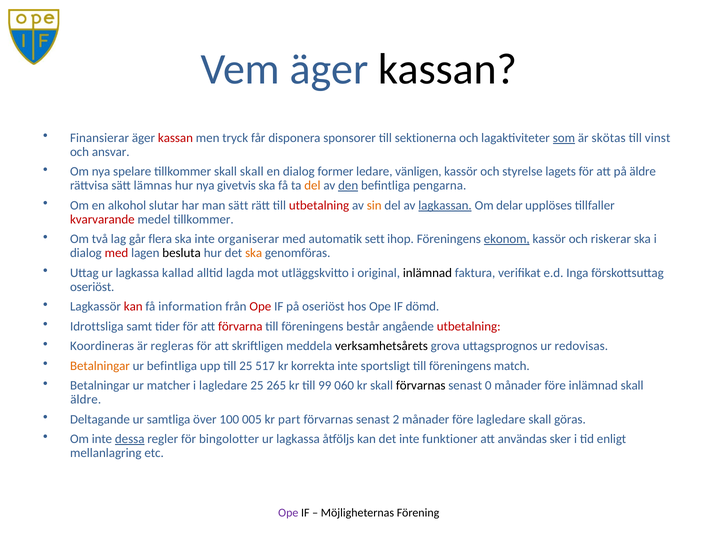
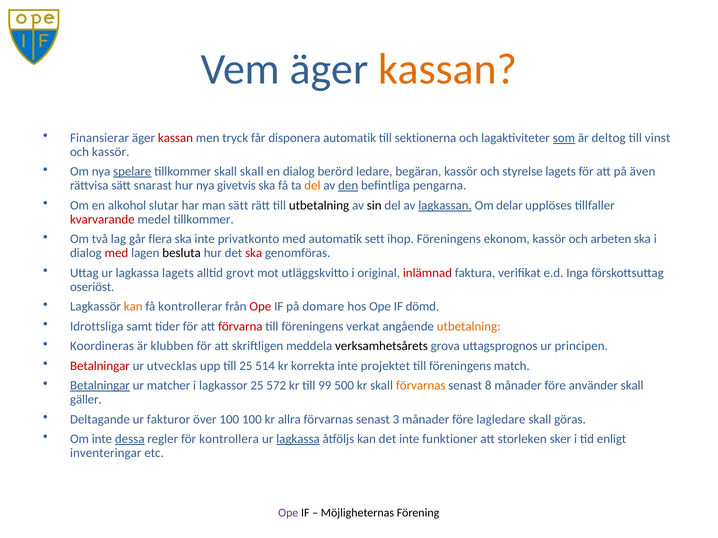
kassan colour: black -> orange (448, 70)
disponera sponsorer: sponsorer -> automatik (350, 138)
skötas: skötas -> deltog (609, 138)
och ansvar: ansvar -> kassör (111, 152)
spelare underline: none -> present (132, 172)
former: former -> berörd (335, 172)
vänligen: vänligen -> begäran (418, 172)
på äldre: äldre -> även (643, 172)
lämnas: lämnas -> snarast (153, 186)
utbetalning colour: red -> black (319, 205)
sin colour: orange -> black (374, 205)
organiserar: organiserar -> privatkonto (249, 239)
ekonom underline: present -> none (507, 239)
riskerar: riskerar -> arbeten (611, 239)
ska colour: orange -> red (254, 253)
lagkassa kallad: kallad -> lagets (178, 273)
lagda: lagda -> grovt (240, 273)
inlämnad colour: black -> red (427, 273)
kan colour: red -> orange (133, 307)
information: information -> kontrollerar (190, 307)
på oseriöst: oseriöst -> domare (323, 307)
består: består -> verkat (363, 327)
utbetalning colour: red -> orange (469, 327)
regleras: regleras -> klubben (172, 346)
redovisas: redovisas -> principen (581, 346)
Betalningar colour: orange -> red (100, 366)
ur befintliga: befintliga -> utvecklas (172, 366)
517: 517 -> 514 (265, 366)
sportsligt: sportsligt -> projektet (385, 366)
Betalningar underline: none -> present (100, 386)
i lagledare: lagledare -> lagkassor (223, 386)
265: 265 -> 572 (276, 386)
060: 060 -> 500 (344, 386)
förvarnas colour: black -> orange (421, 386)
0: 0 -> 8 (488, 386)
före inlämnad: inlämnad -> använder (593, 386)
äldre: äldre -> gäller (86, 400)
samtliga: samtliga -> fakturor (169, 420)
100 005: 005 -> 100 (252, 420)
part: part -> allra (289, 420)
2: 2 -> 3 (396, 420)
bingolotter: bingolotter -> kontrollera (229, 439)
lagkassa underline: none -> present (298, 439)
användas: användas -> storleken (522, 439)
mellanlagring: mellanlagring -> inventeringar (106, 453)
